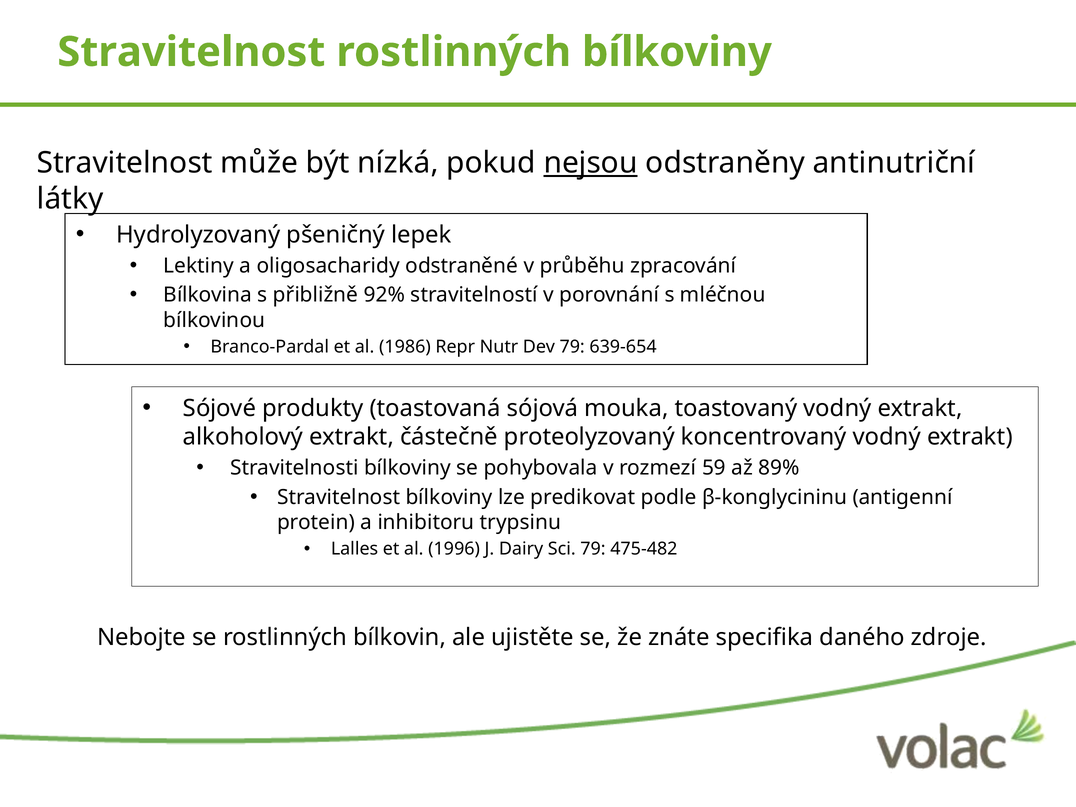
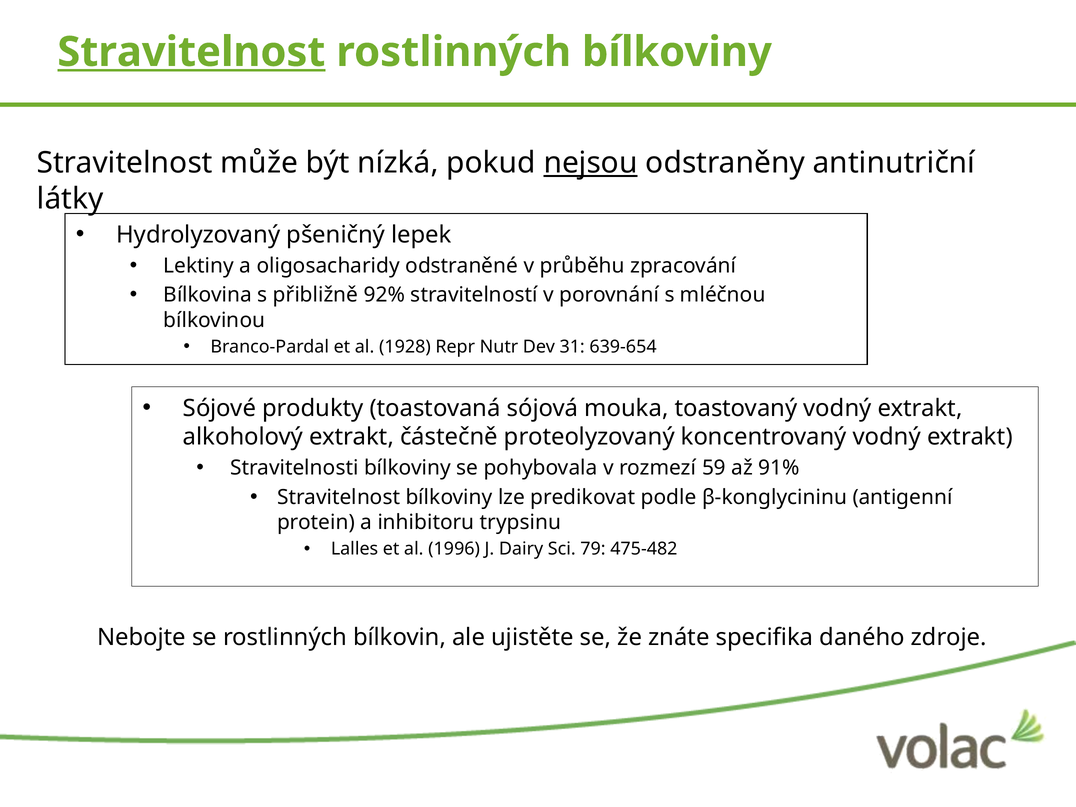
Stravitelnost underline: none -> present (191, 52)
1986: 1986 -> 1928 (405, 347)
Dev 79: 79 -> 31 (572, 347)
89%: 89% -> 91% (779, 468)
